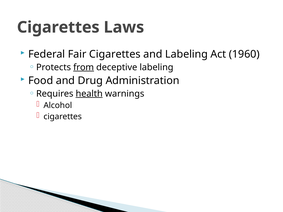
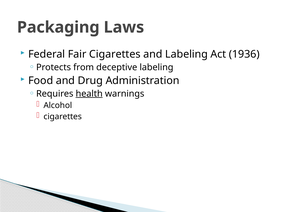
Cigarettes: Cigarettes -> Packaging (58, 27)
1960: 1960 -> 1936 (244, 54)
from underline: present -> none (84, 67)
